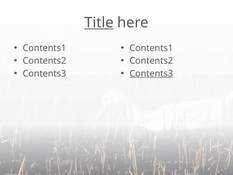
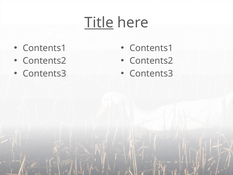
Contents3 underline: present -> none (151, 73)
